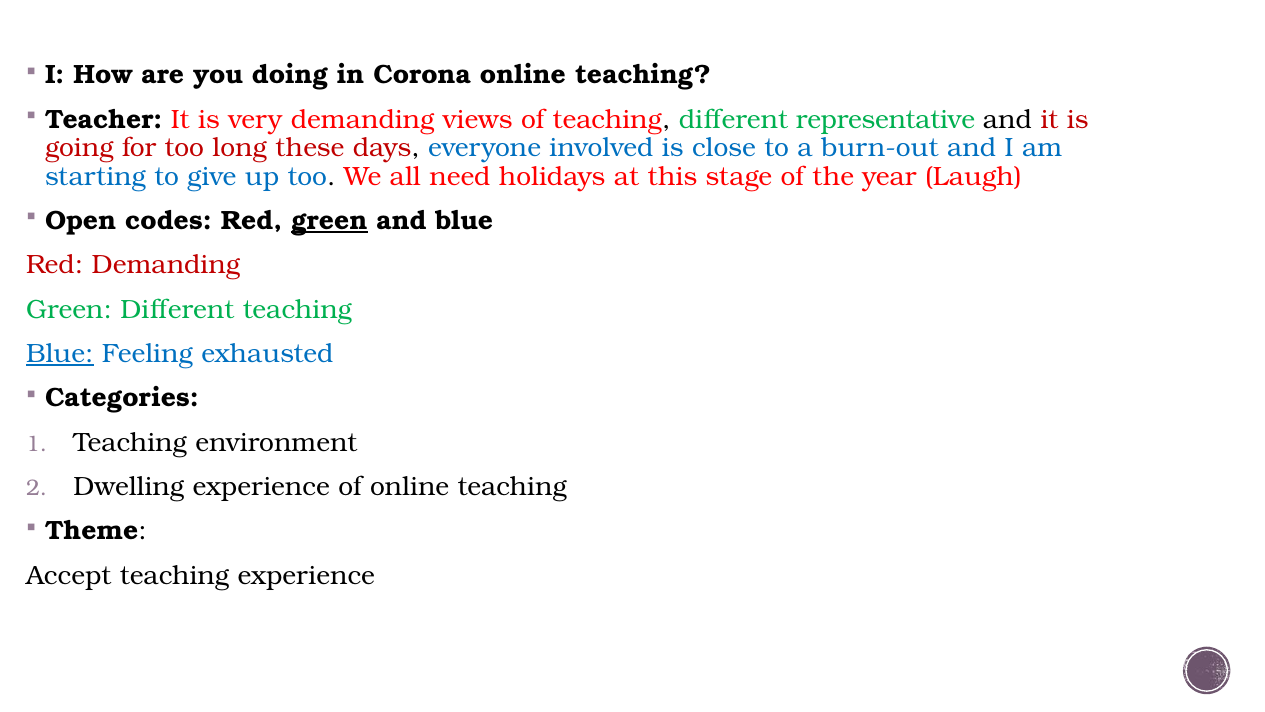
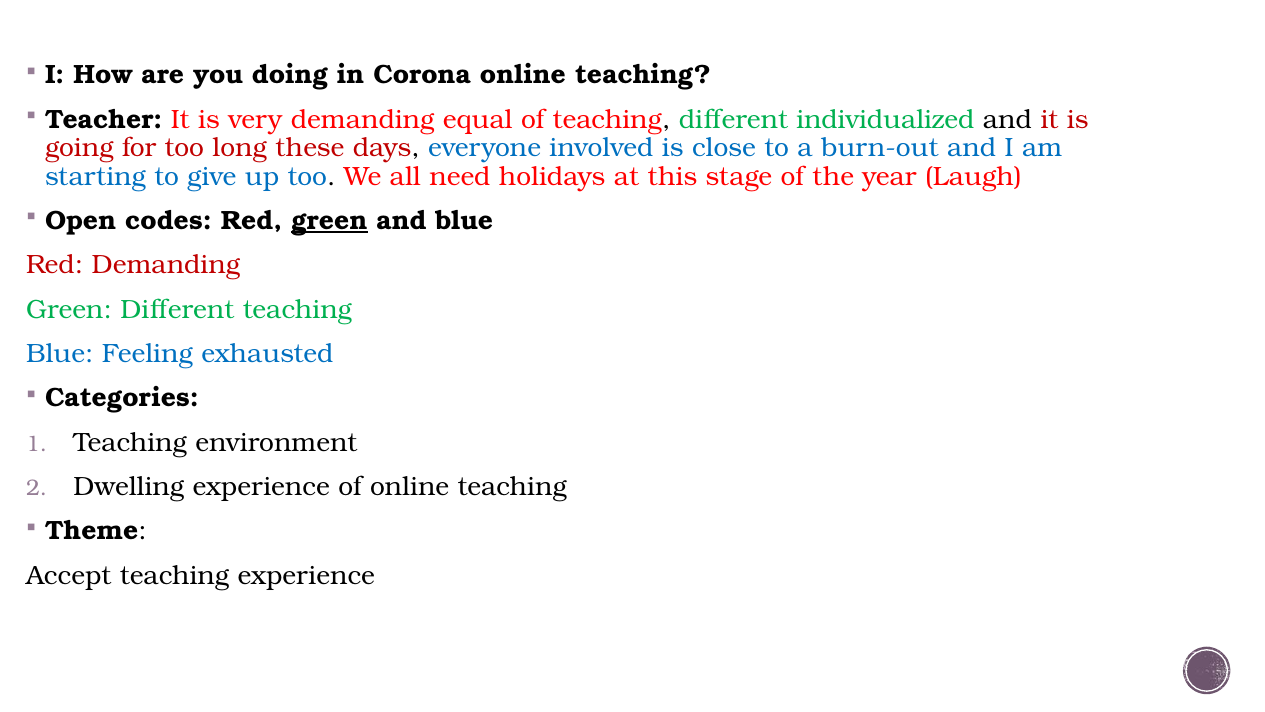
views: views -> equal (478, 119)
representative: representative -> individualized (885, 119)
Blue underline: present -> none (60, 354)
